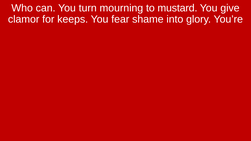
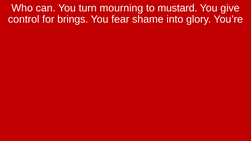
clamor: clamor -> control (24, 19)
keeps: keeps -> brings (73, 19)
